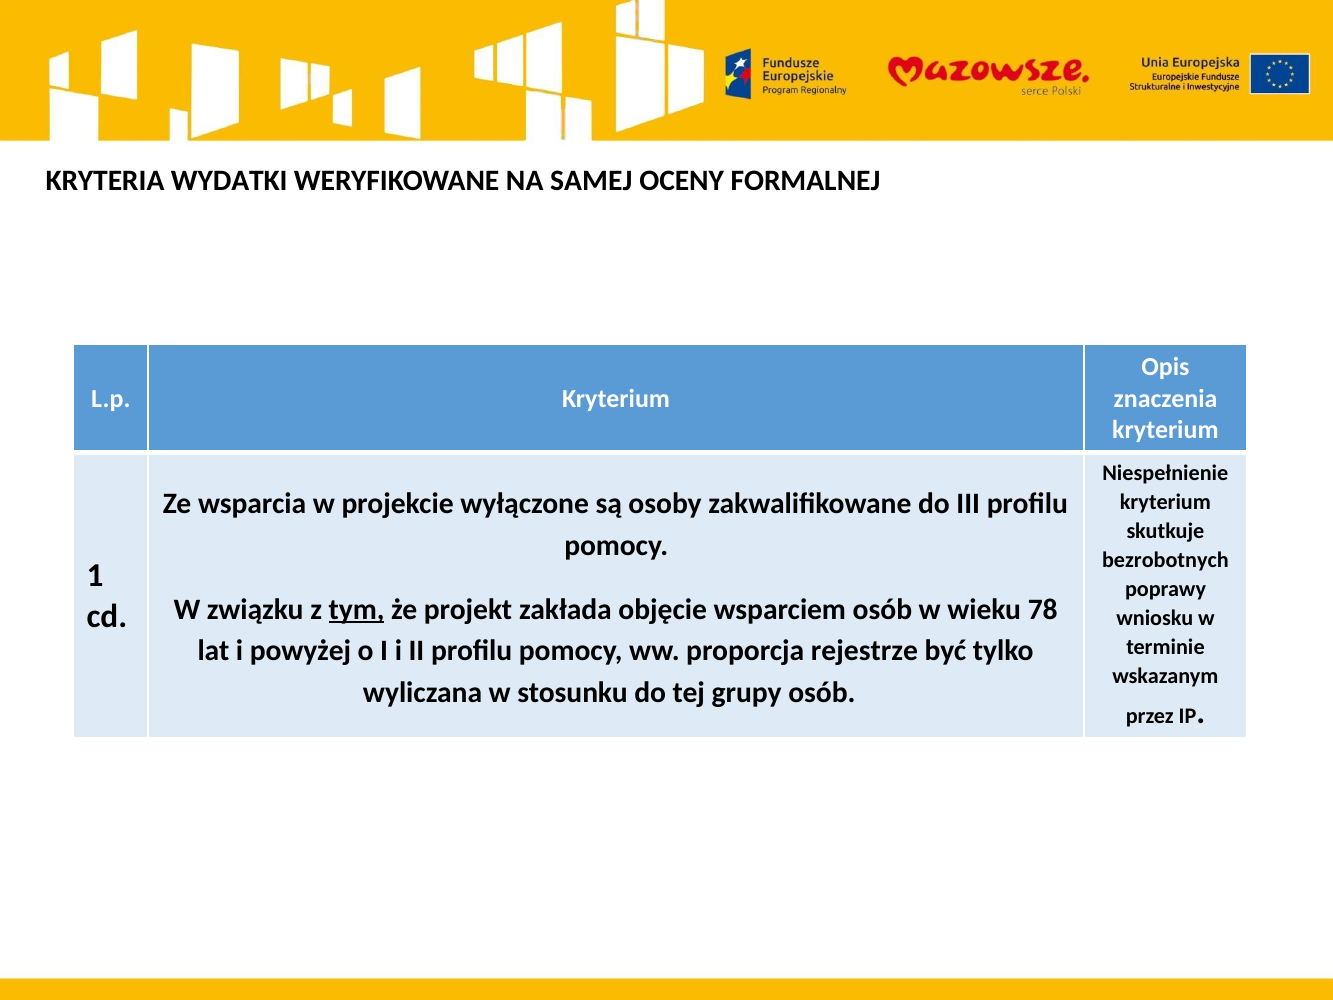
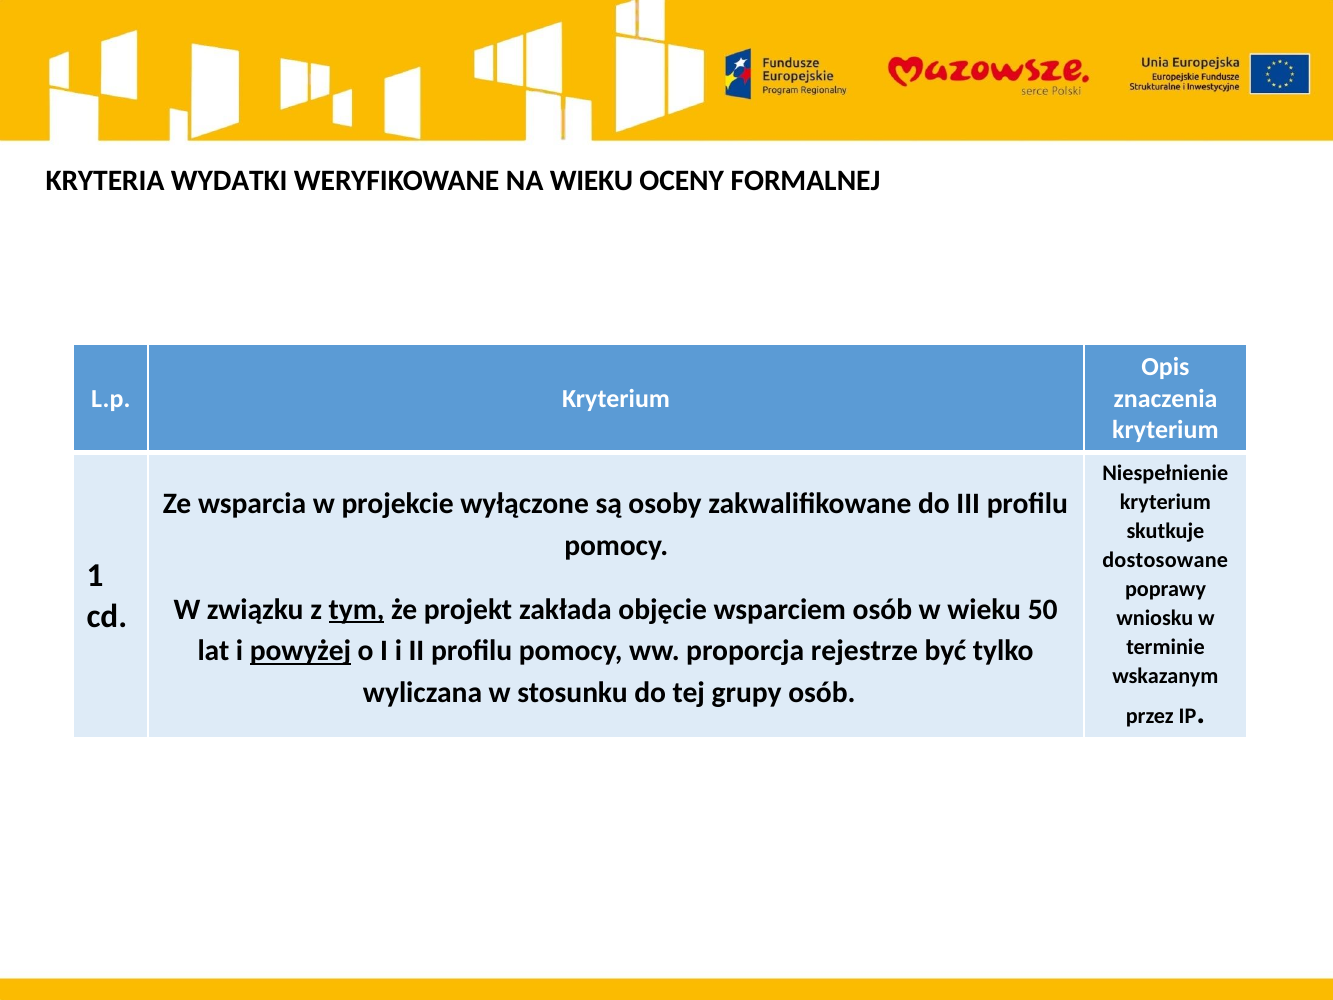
NA SAMEJ: SAMEJ -> WIEKU (592, 181)
bezrobotnych: bezrobotnych -> dostosowane (1165, 560)
78: 78 -> 50 (1043, 609)
powyżej underline: none -> present (301, 651)
